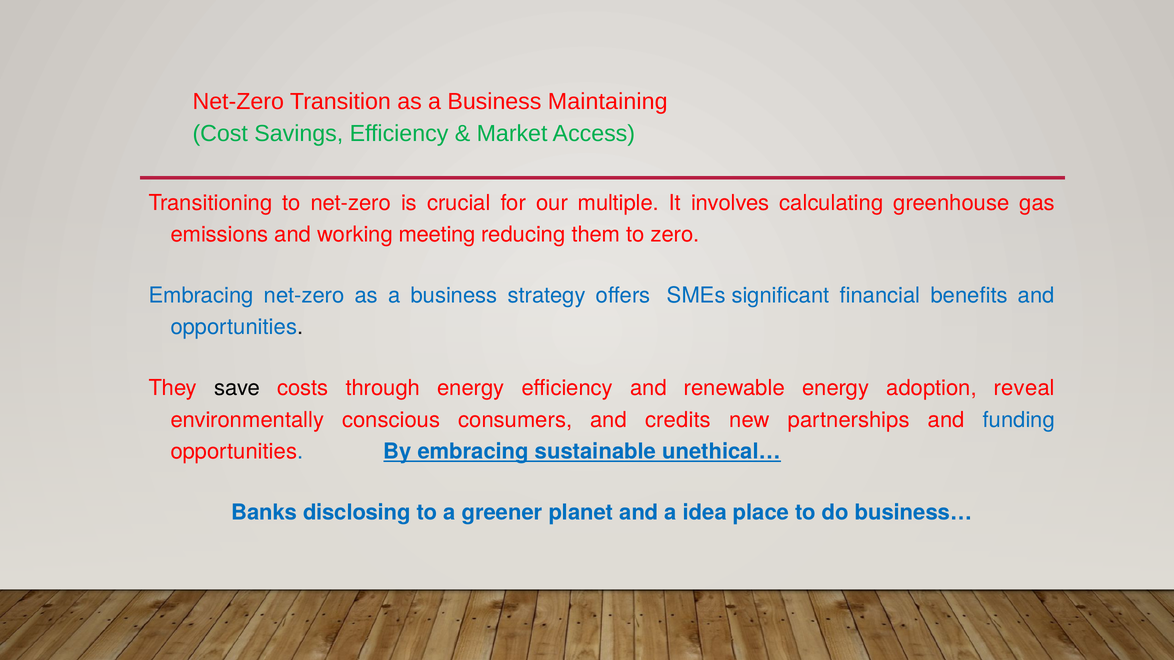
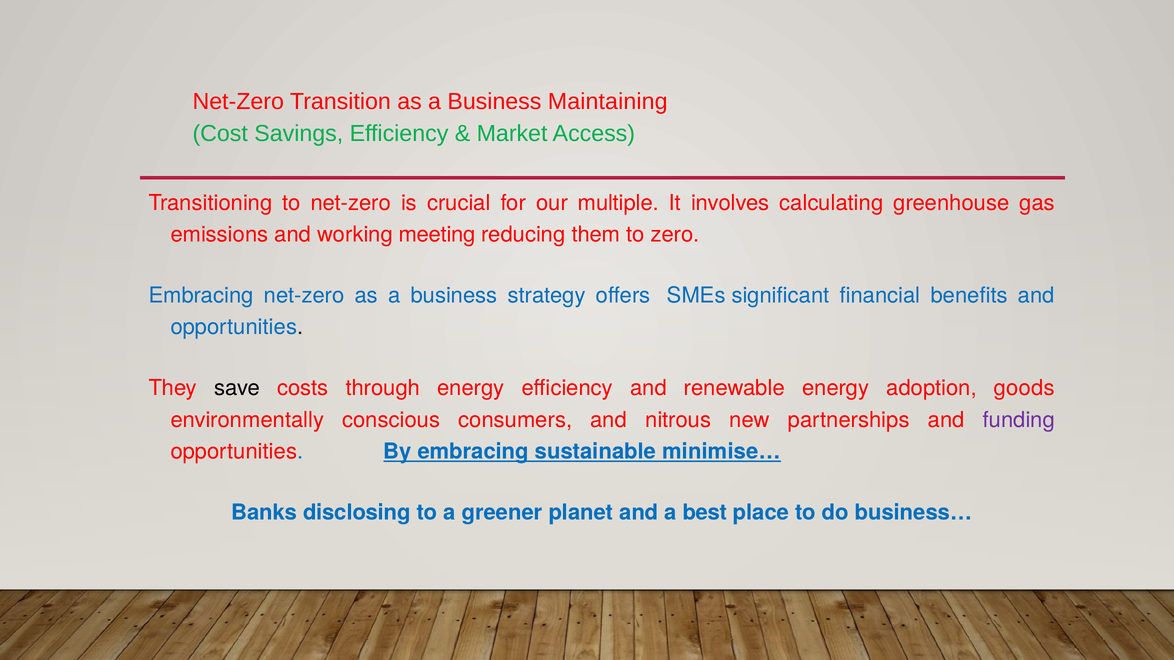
reveal: reveal -> goods (1024, 388)
credits: credits -> nitrous (678, 420)
funding colour: blue -> purple (1019, 420)
unethical…: unethical… -> minimise… (721, 452)
idea: idea -> best (705, 513)
